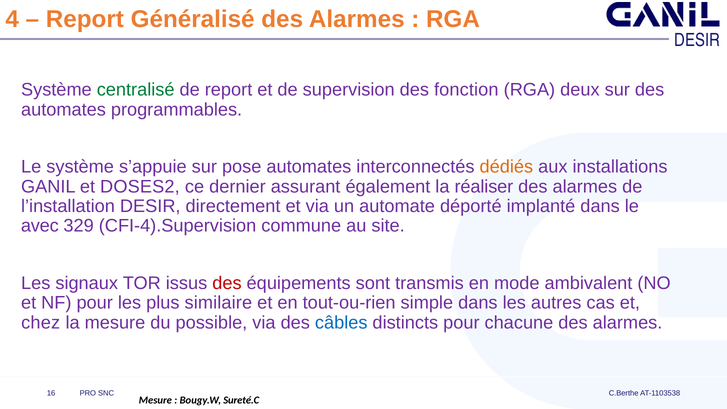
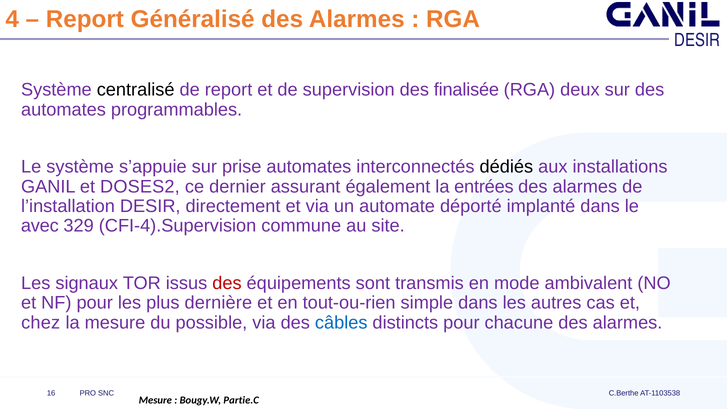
centralisé colour: green -> black (136, 90)
fonction: fonction -> finalisée (466, 90)
pose: pose -> prise (242, 167)
dédiés colour: orange -> black (506, 167)
réaliser: réaliser -> entrées (484, 187)
similaire: similaire -> dernière (218, 303)
Sureté.C: Sureté.C -> Partie.C (241, 400)
